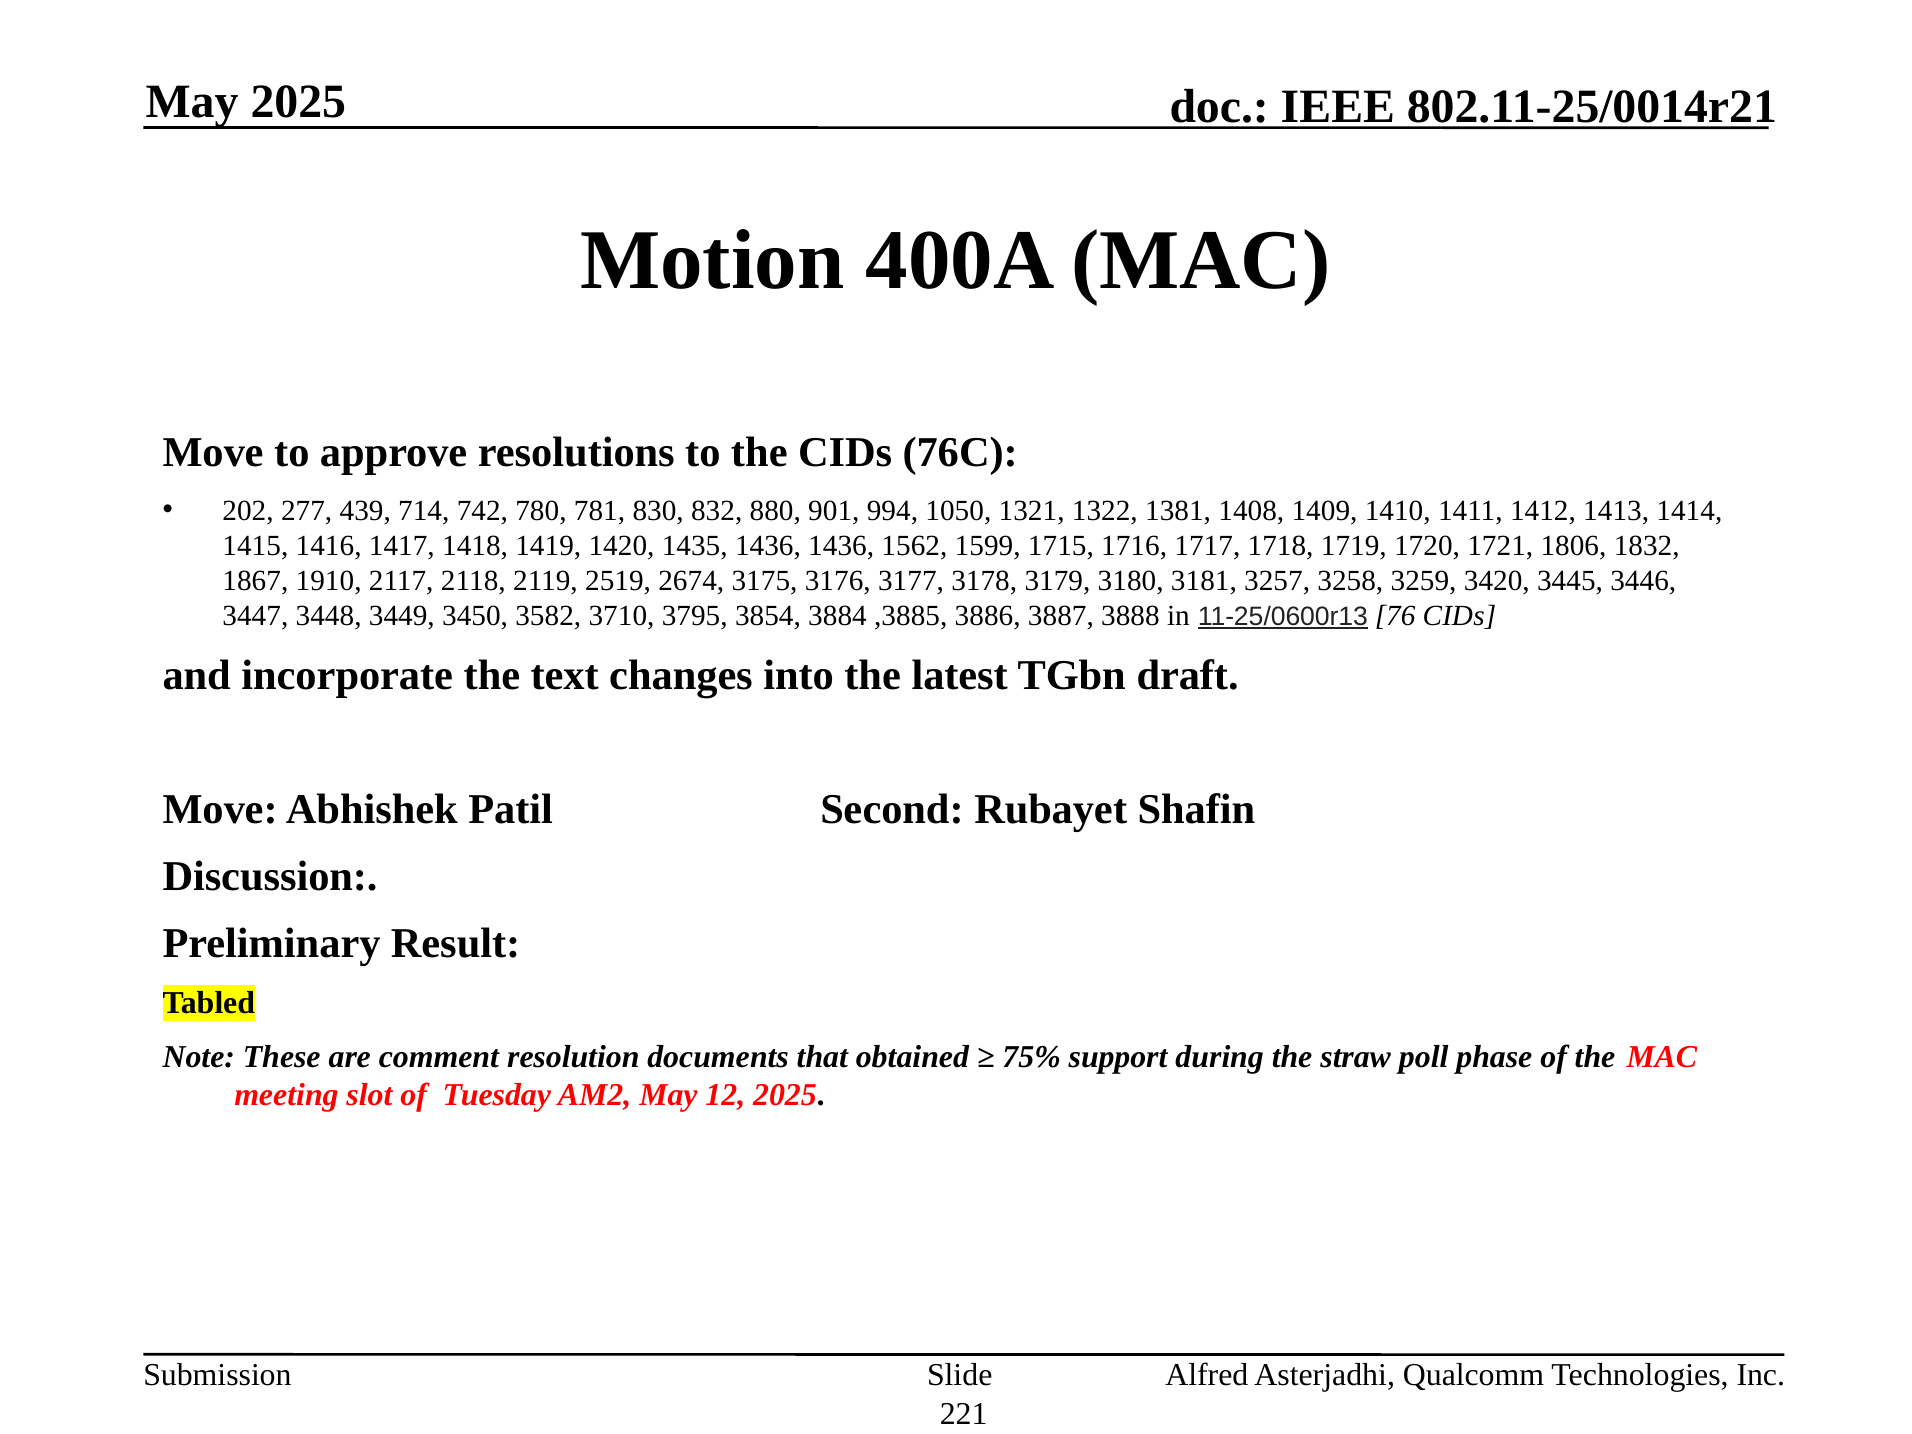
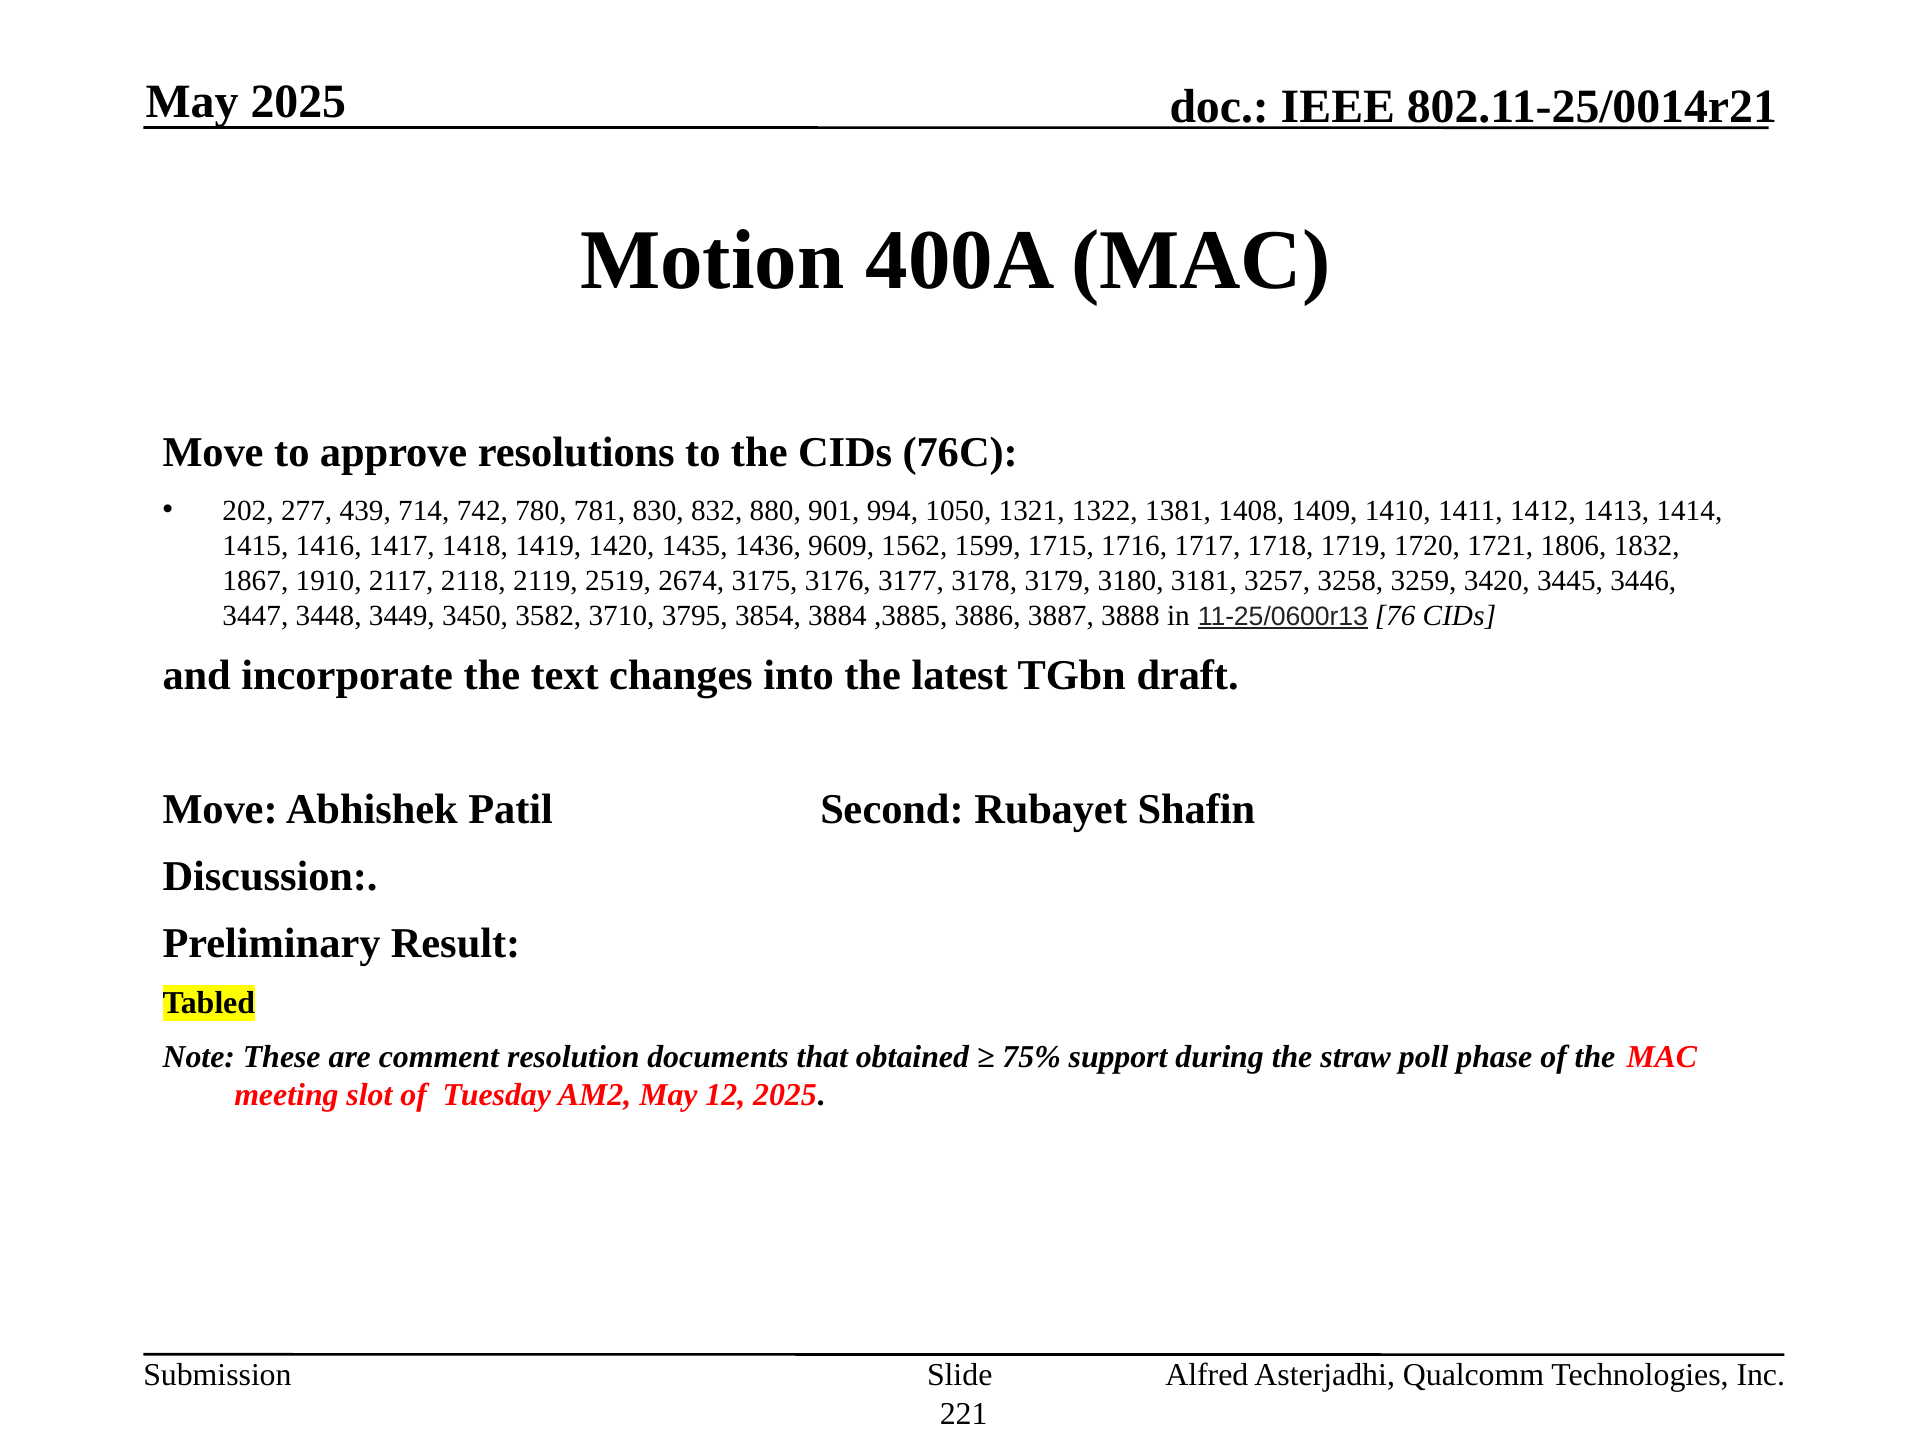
1436 1436: 1436 -> 9609 (841, 545)
